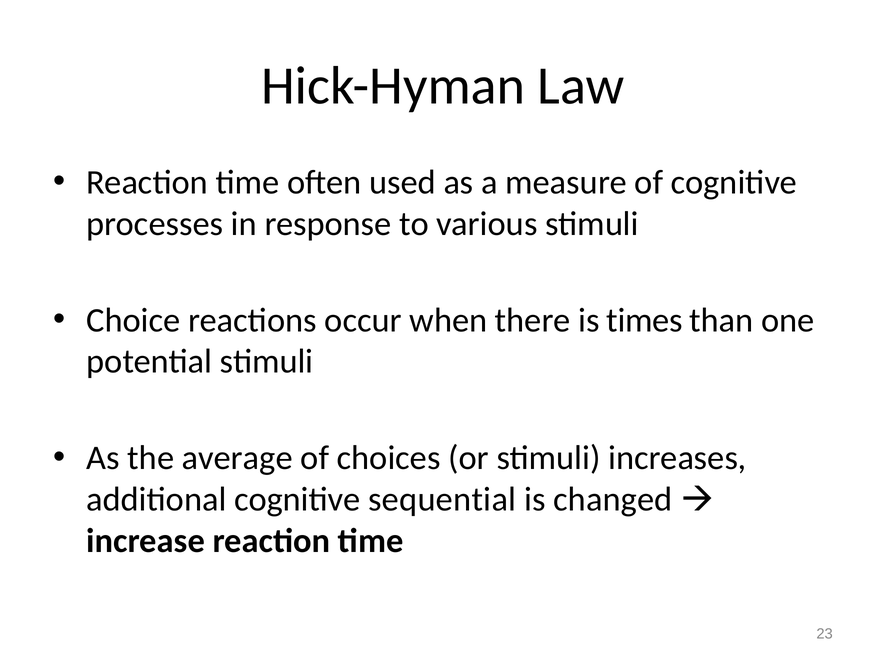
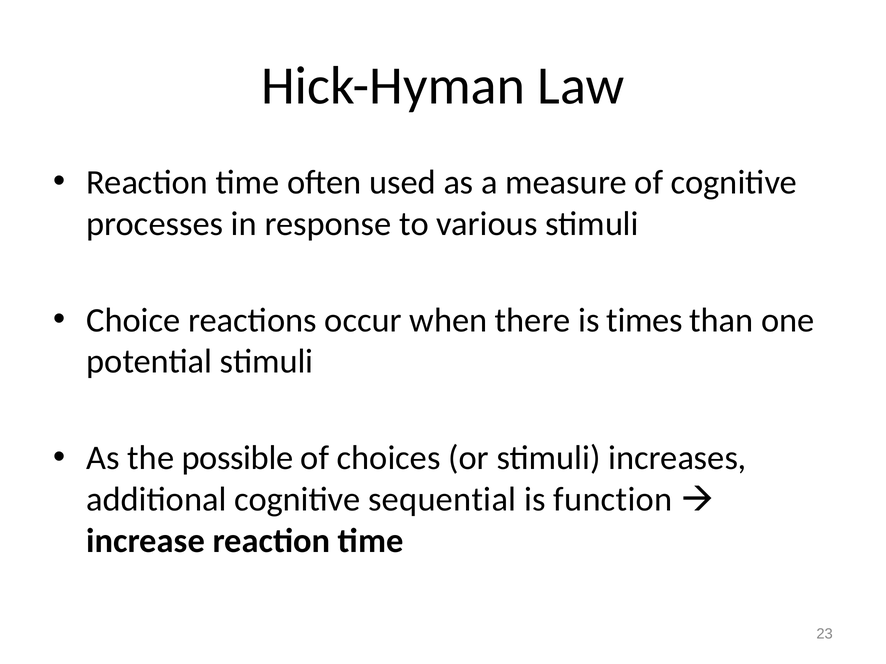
average: average -> possible (237, 458)
changed: changed -> function (613, 500)
